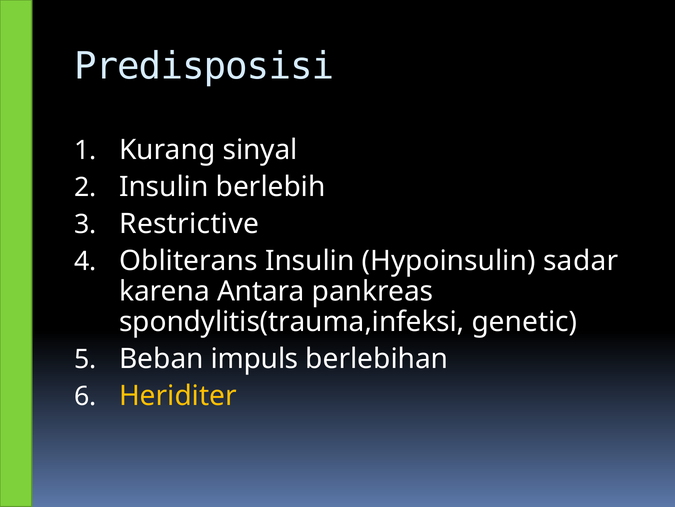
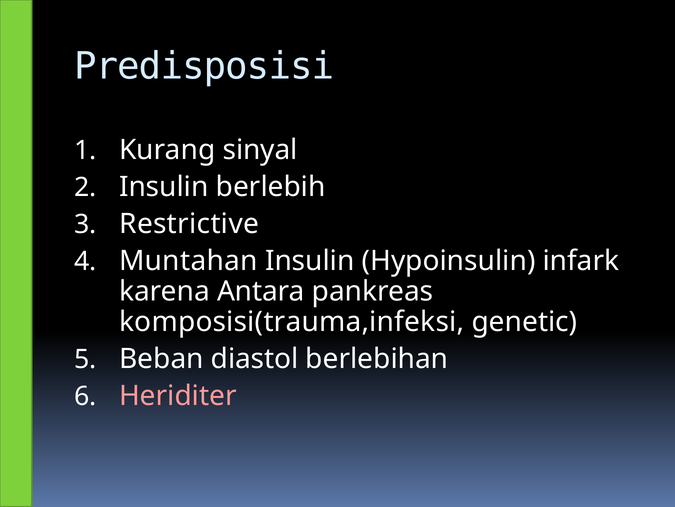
Obliterans: Obliterans -> Muntahan (188, 261)
sadar: sadar -> infark (581, 261)
spondylitis(trauma,infeksi: spondylitis(trauma,infeksi -> komposisi(trauma,infeksi (292, 322)
impuls: impuls -> diastol (255, 358)
Heriditer colour: yellow -> pink (178, 395)
